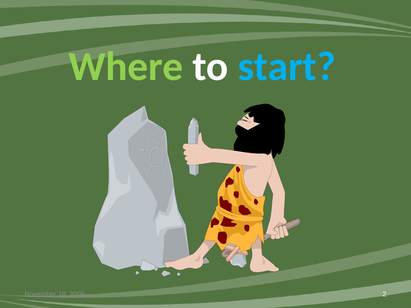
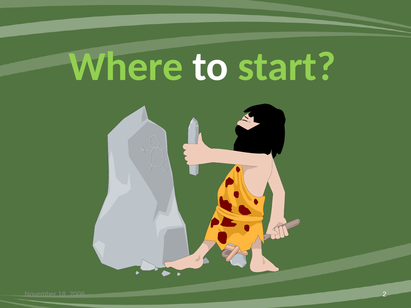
start colour: light blue -> light green (287, 67)
